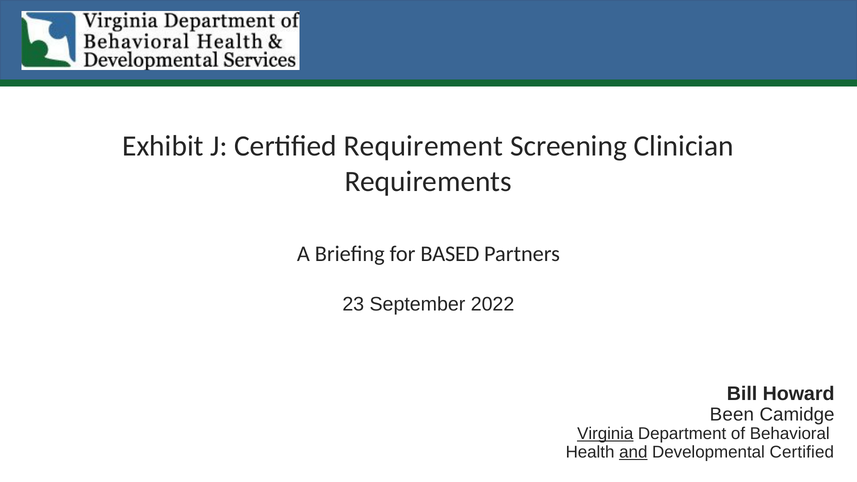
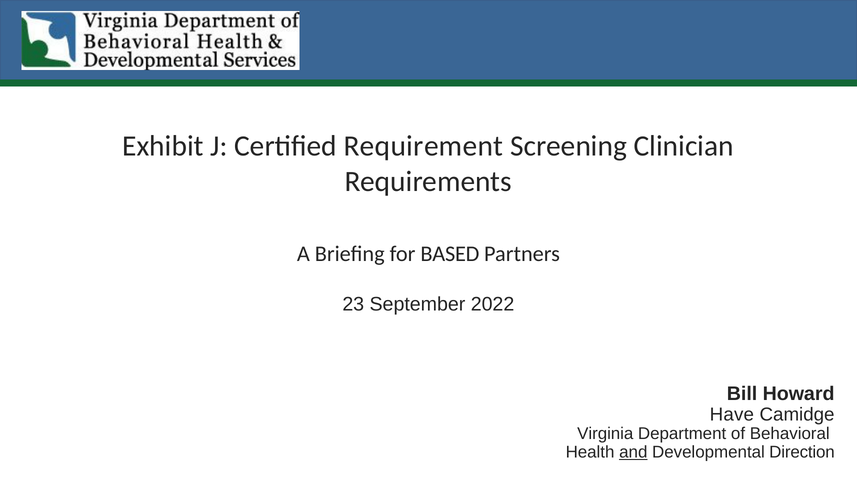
Been: Been -> Have (732, 415)
Virginia underline: present -> none (605, 434)
Developmental Certified: Certified -> Direction (802, 452)
